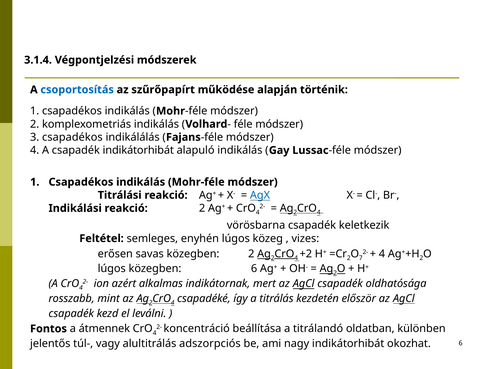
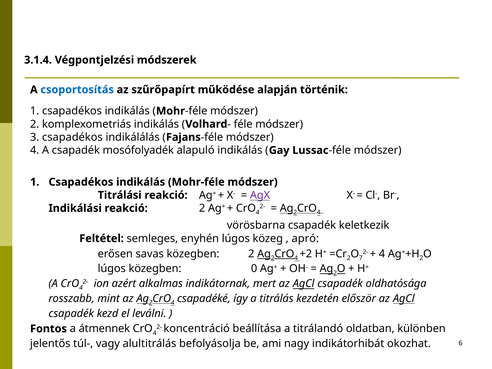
csapadék indikátorhibát: indikátorhibát -> mosófolyadék (138, 150)
AgX colour: blue -> purple (260, 195)
vizes: vizes -> apró (305, 238)
közegben 6: 6 -> 0 (254, 269)
adszorpciós: adszorpciós -> befolyásolja (210, 344)
